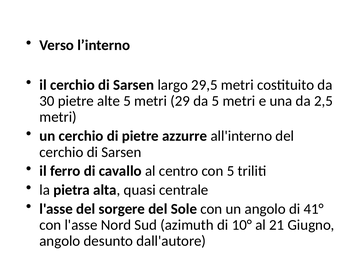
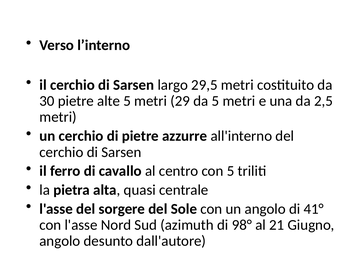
10°: 10° -> 98° (242, 225)
